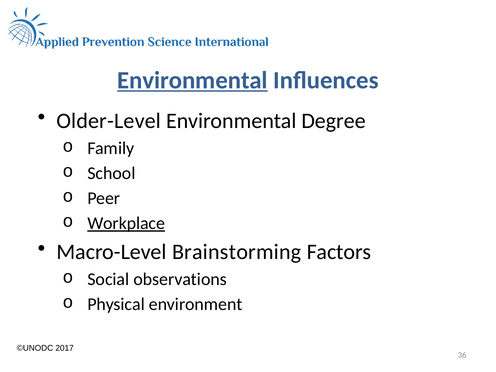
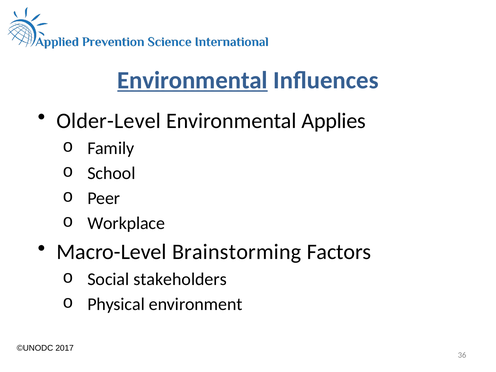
Degree: Degree -> Applies (334, 121)
Workplace underline: present -> none (126, 223)
observations: observations -> stakeholders (180, 279)
